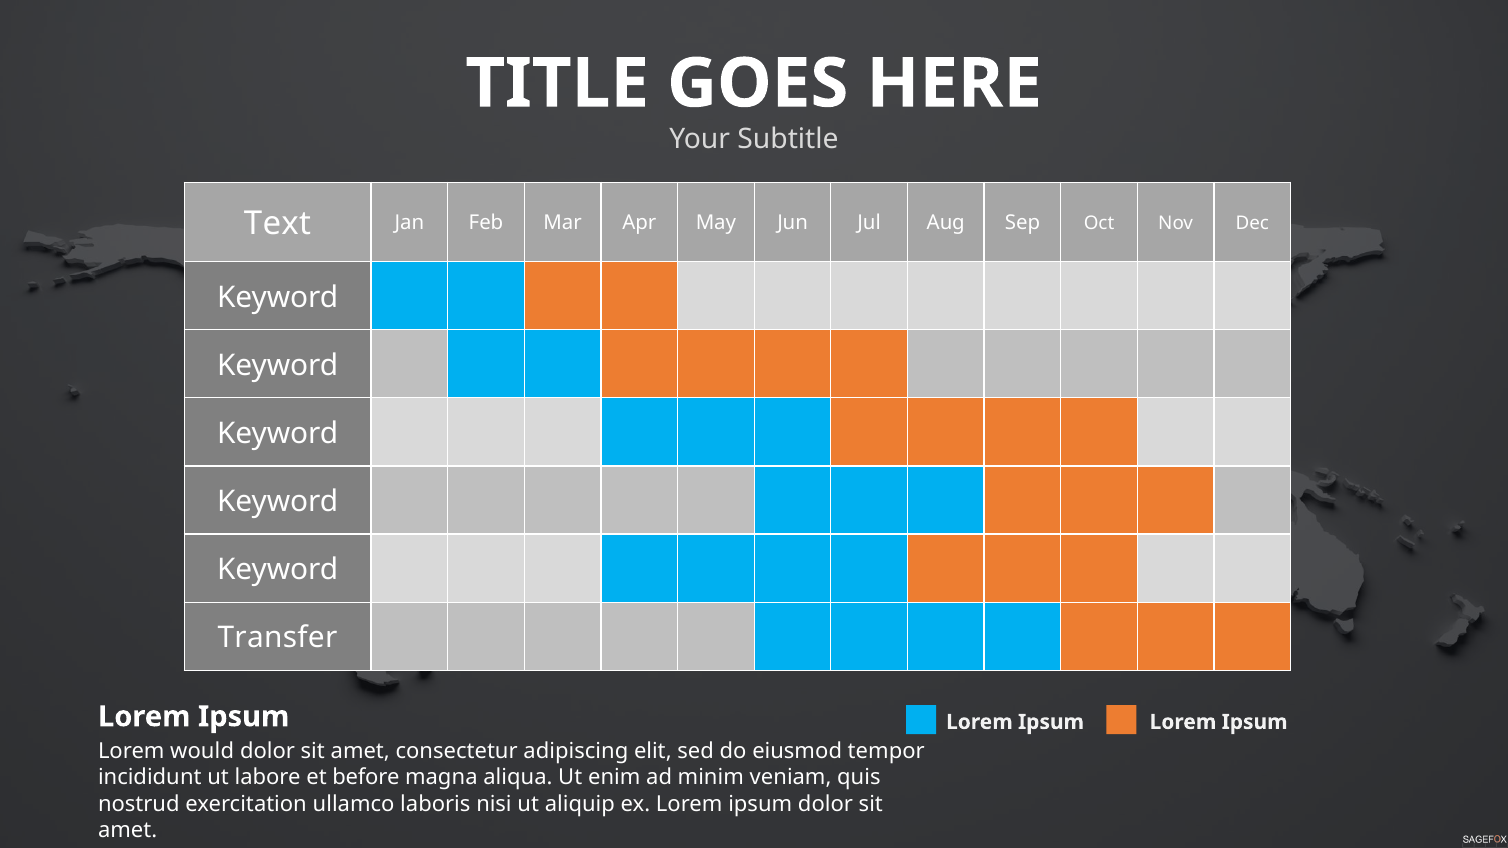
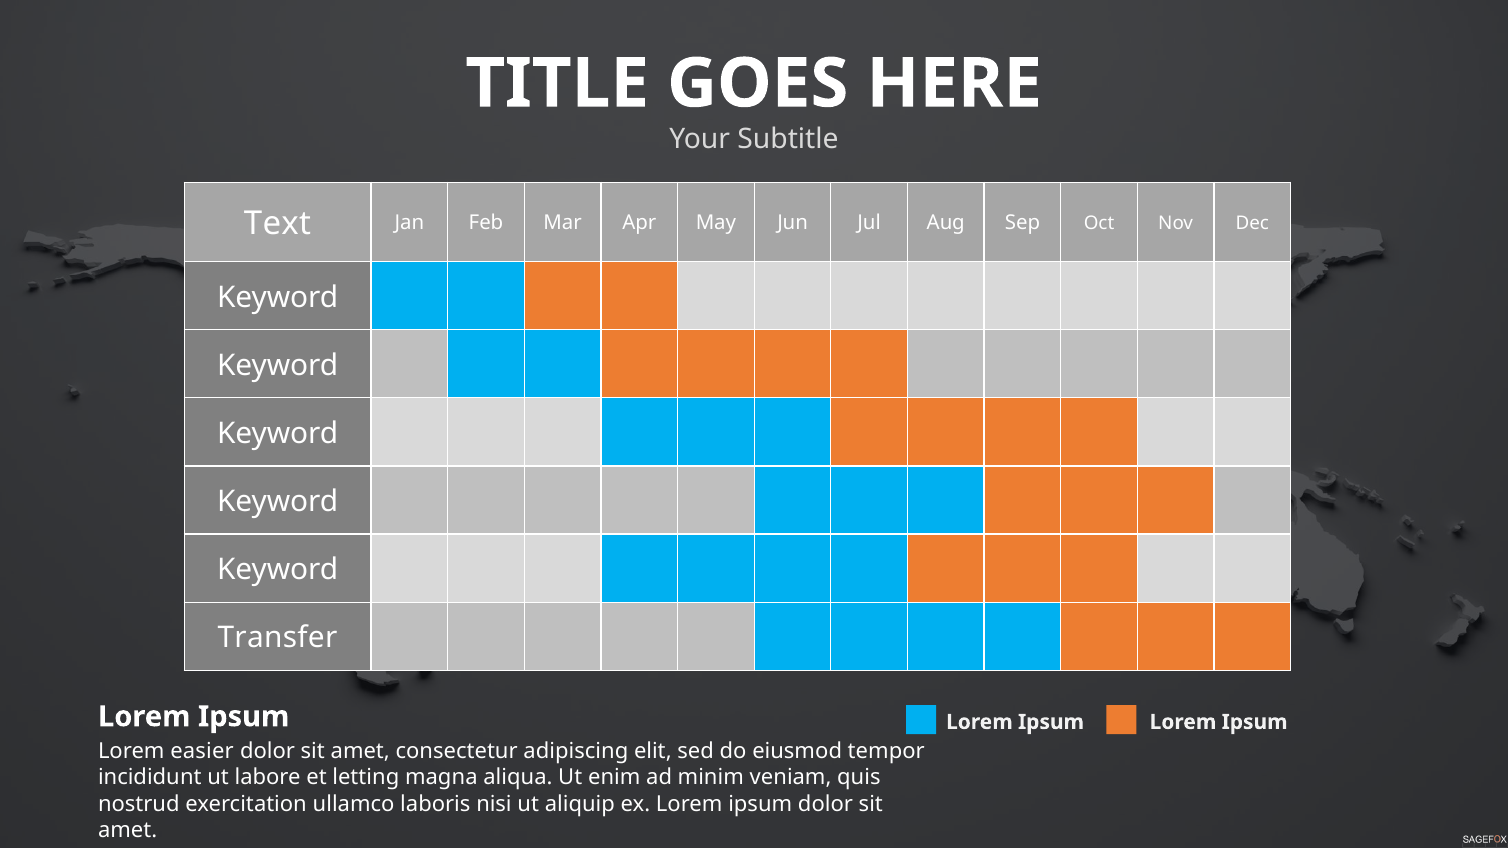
would: would -> easier (202, 751)
before: before -> letting (366, 778)
